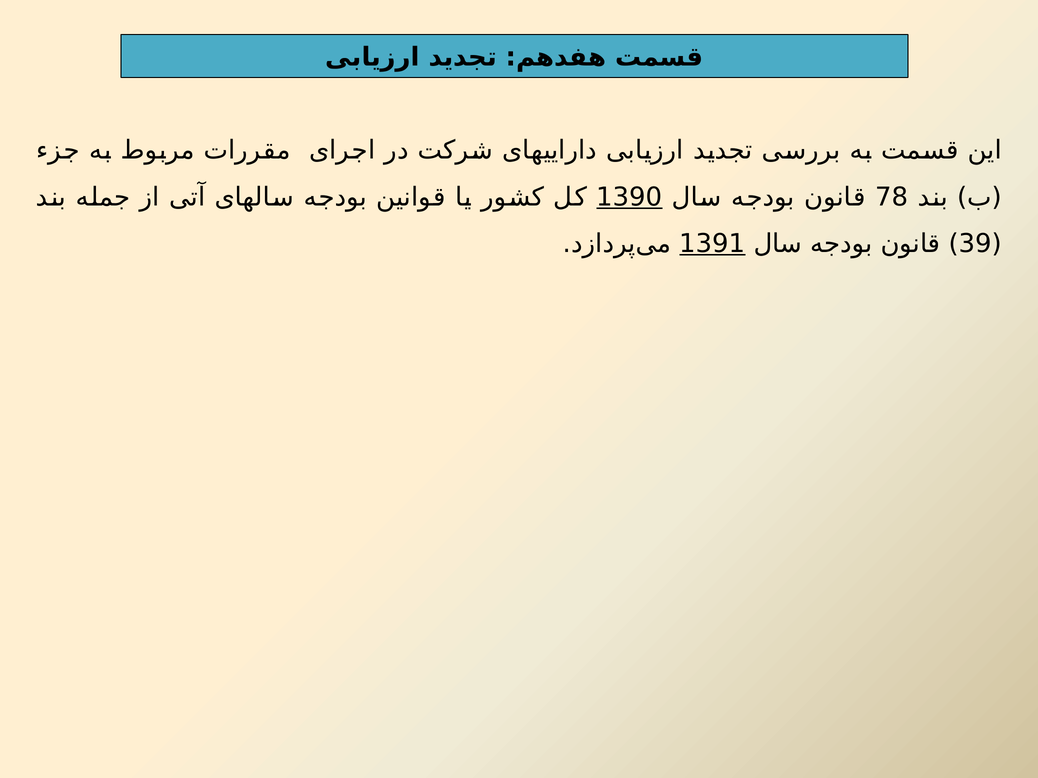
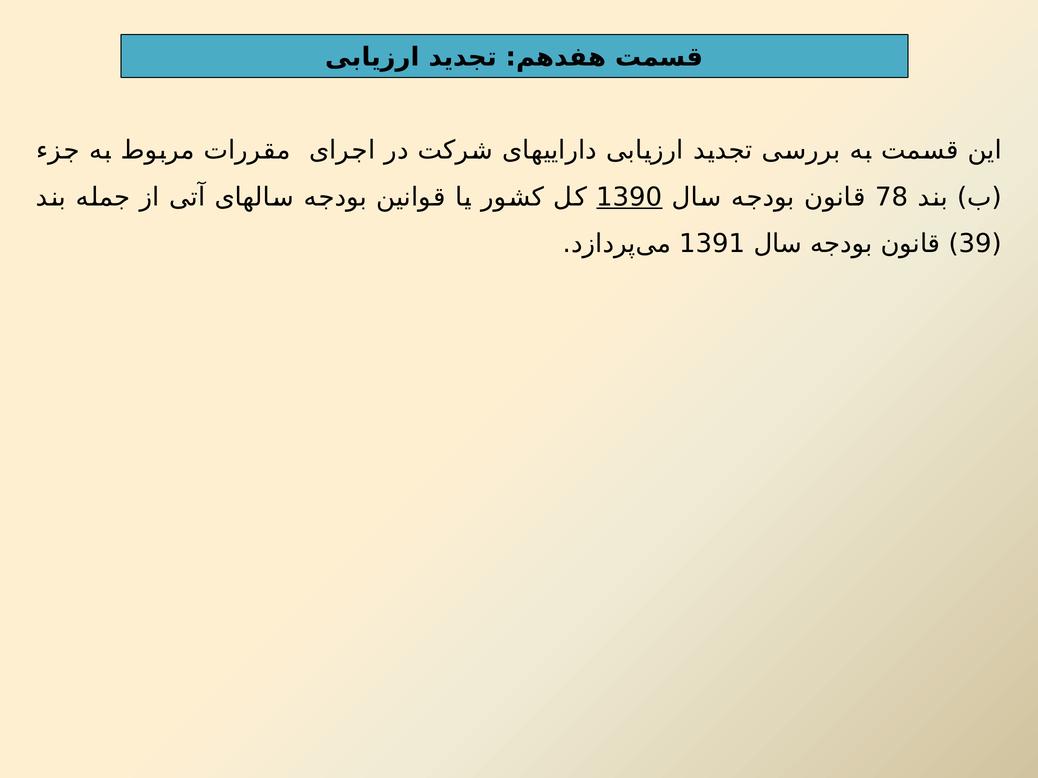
1391 underline: present -> none (712, 244)
